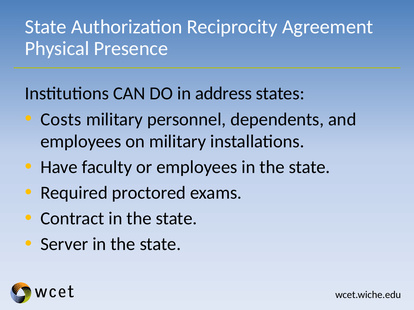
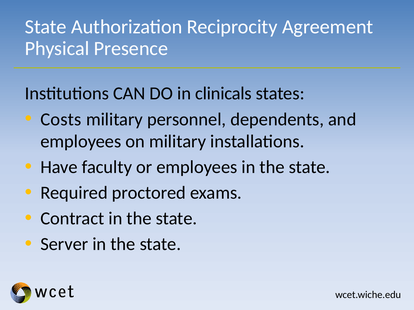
address: address -> clinicals (224, 94)
